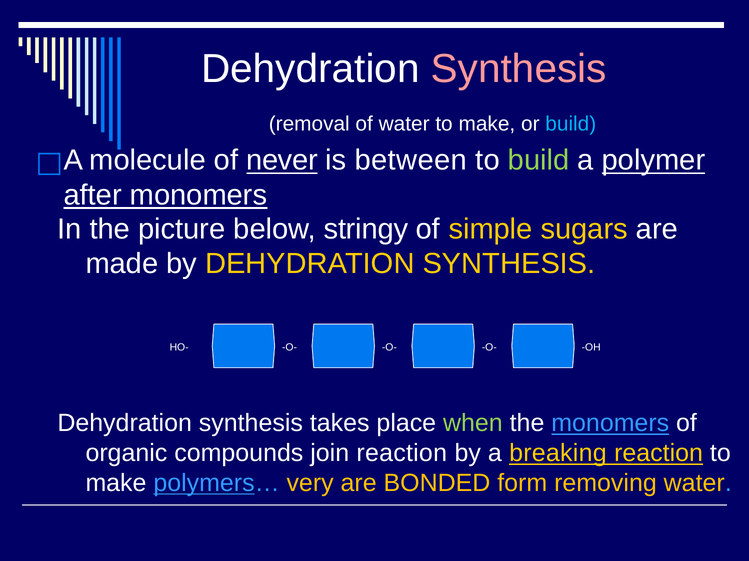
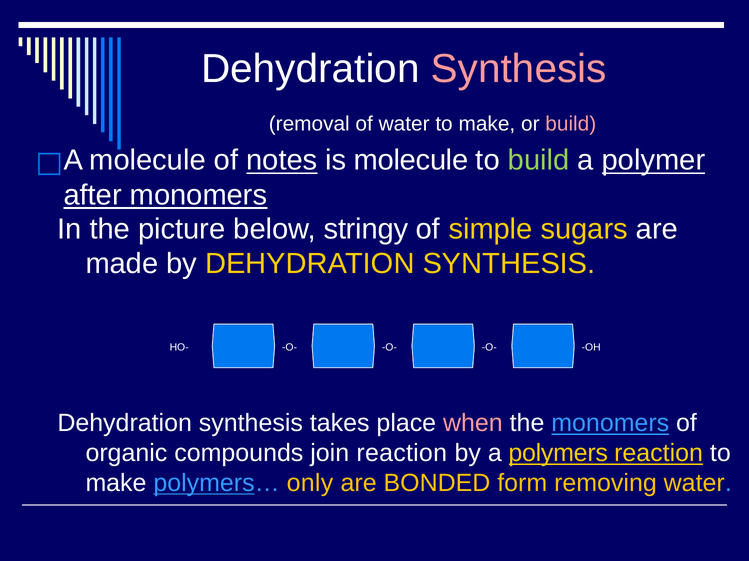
build colour: light blue -> pink (571, 124)
never: never -> notes (282, 161)
is between: between -> molecule (411, 161)
when colour: light green -> pink (473, 424)
breaking: breaking -> polymers (558, 454)
very: very -> only (310, 484)
